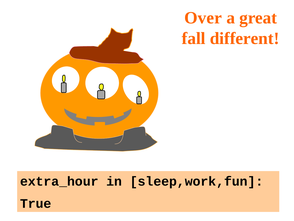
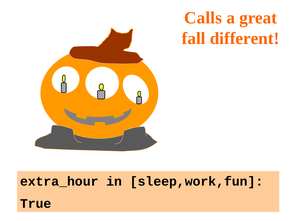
Over: Over -> Calls (203, 18)
